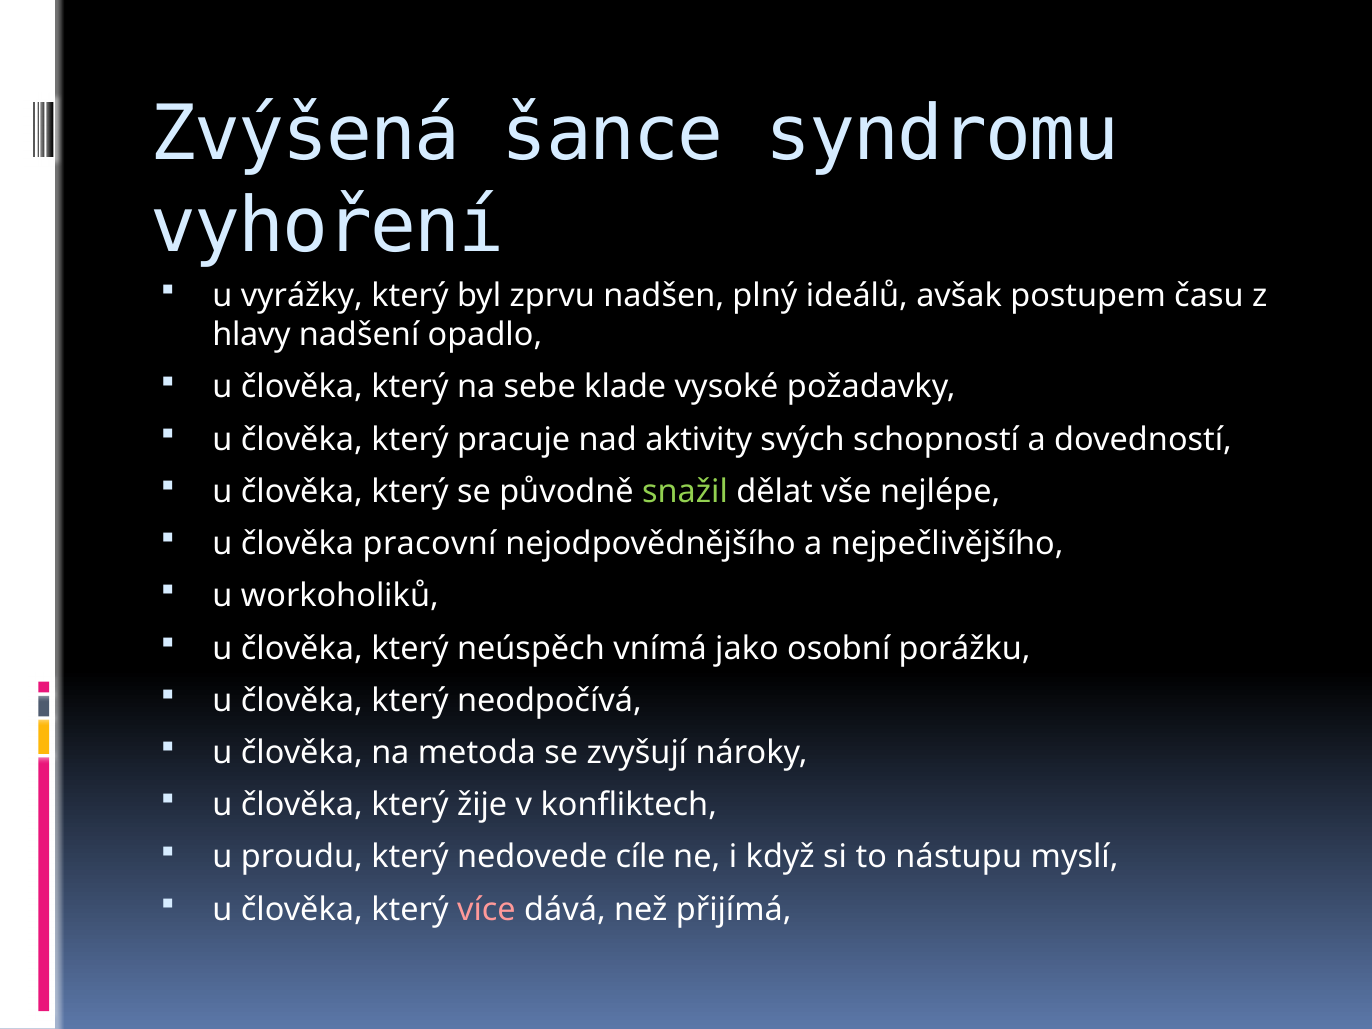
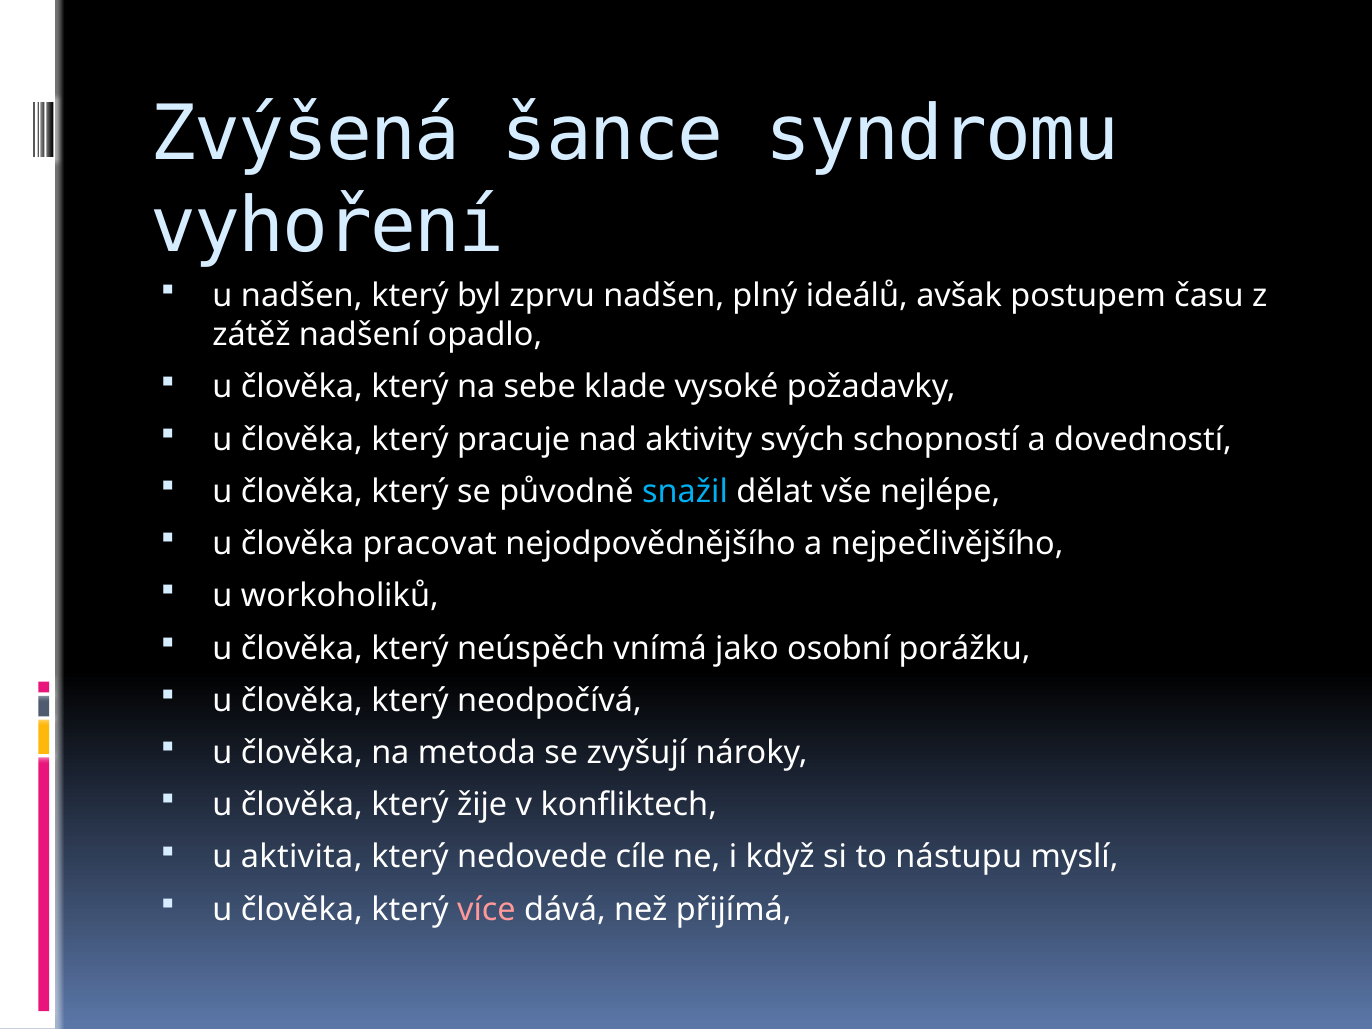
u vyrážky: vyrážky -> nadšen (302, 296)
hlavy: hlavy -> zátěž (251, 335)
snažil colour: light green -> light blue (685, 492)
pracovní: pracovní -> pracovat (430, 544)
proudu: proudu -> aktivita (302, 857)
